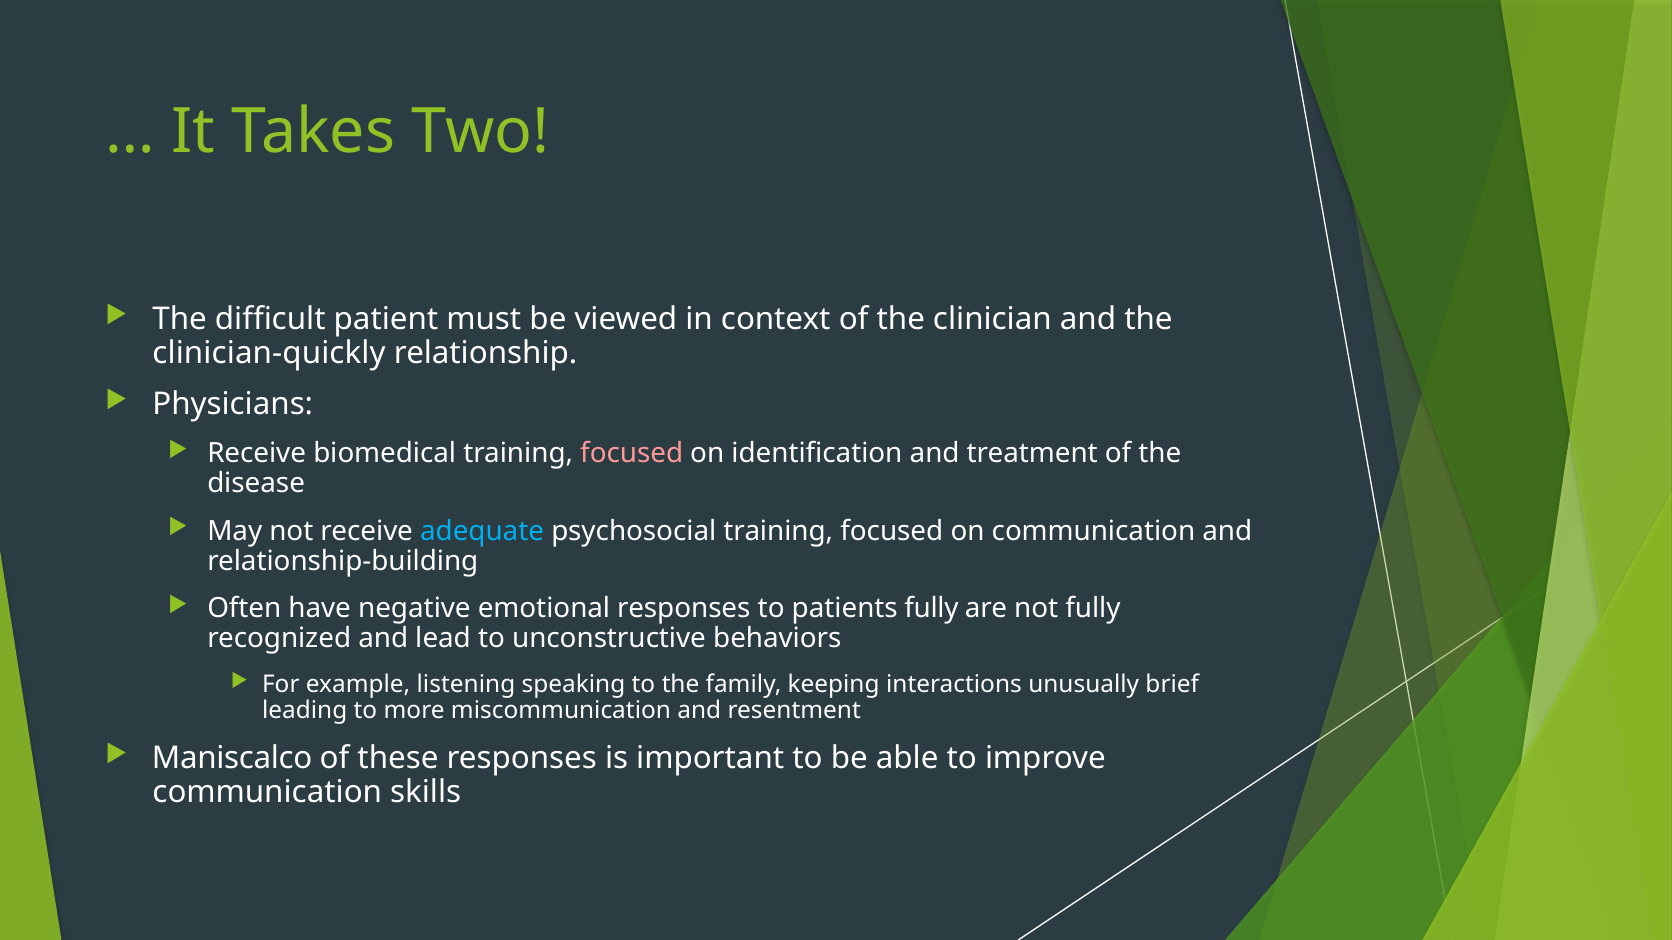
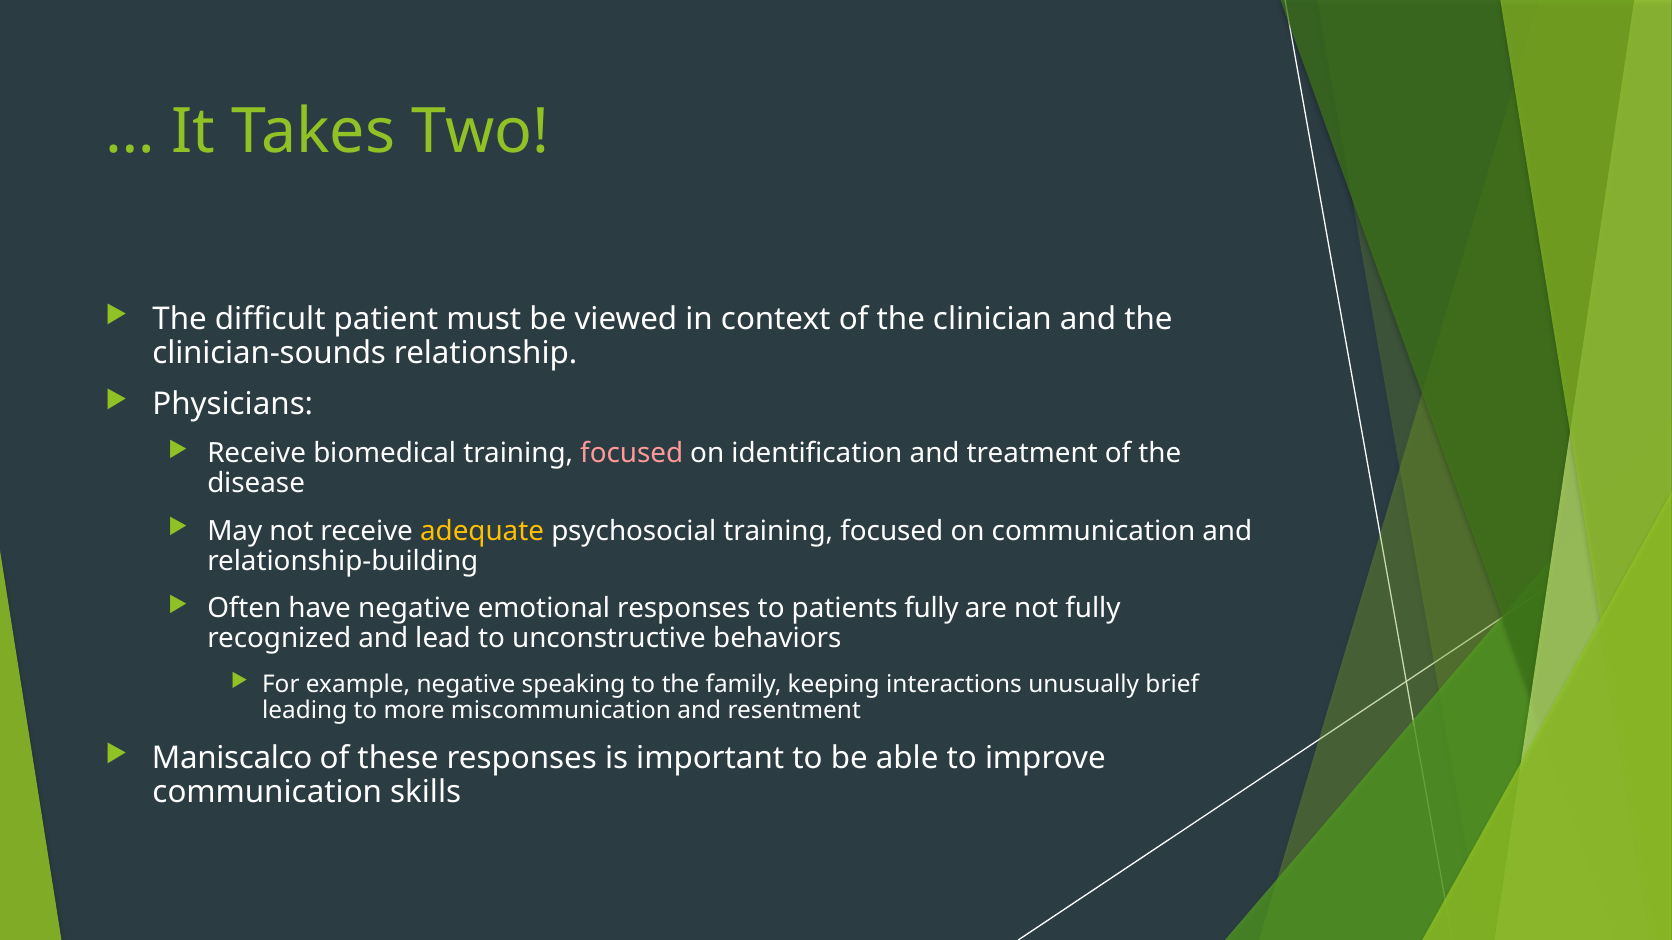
clinician-quickly: clinician-quickly -> clinician-sounds (269, 353)
adequate colour: light blue -> yellow (482, 531)
example listening: listening -> negative (466, 685)
